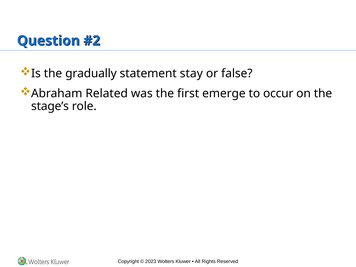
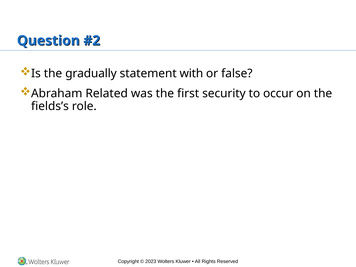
stay: stay -> with (191, 73)
emerge: emerge -> security (224, 93)
stage’s: stage’s -> fields’s (50, 106)
